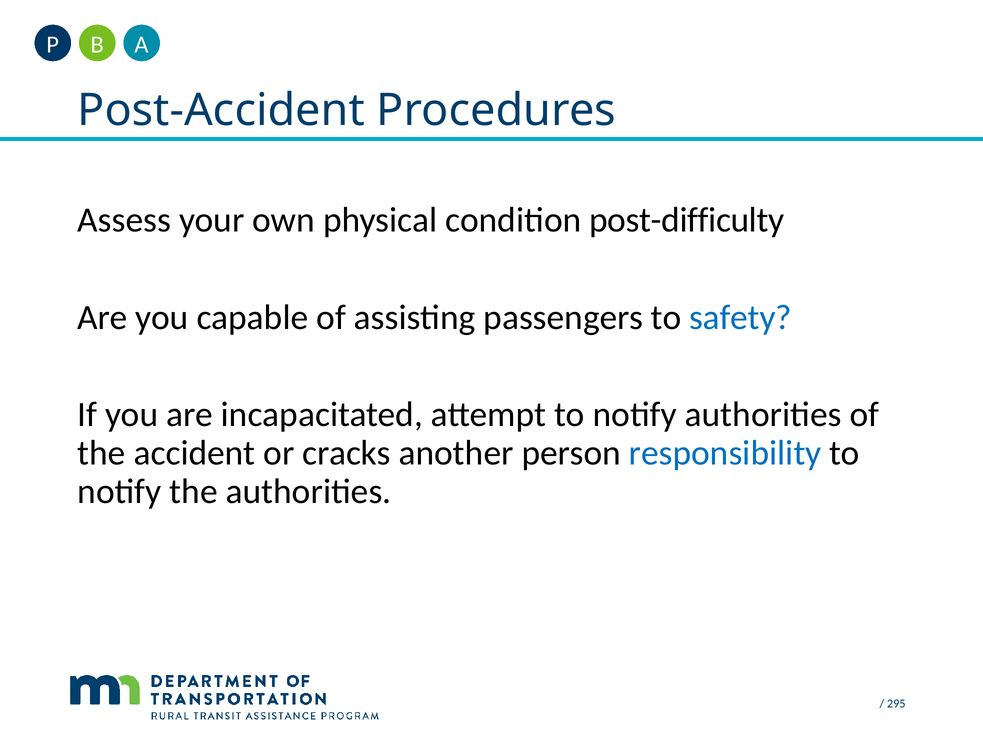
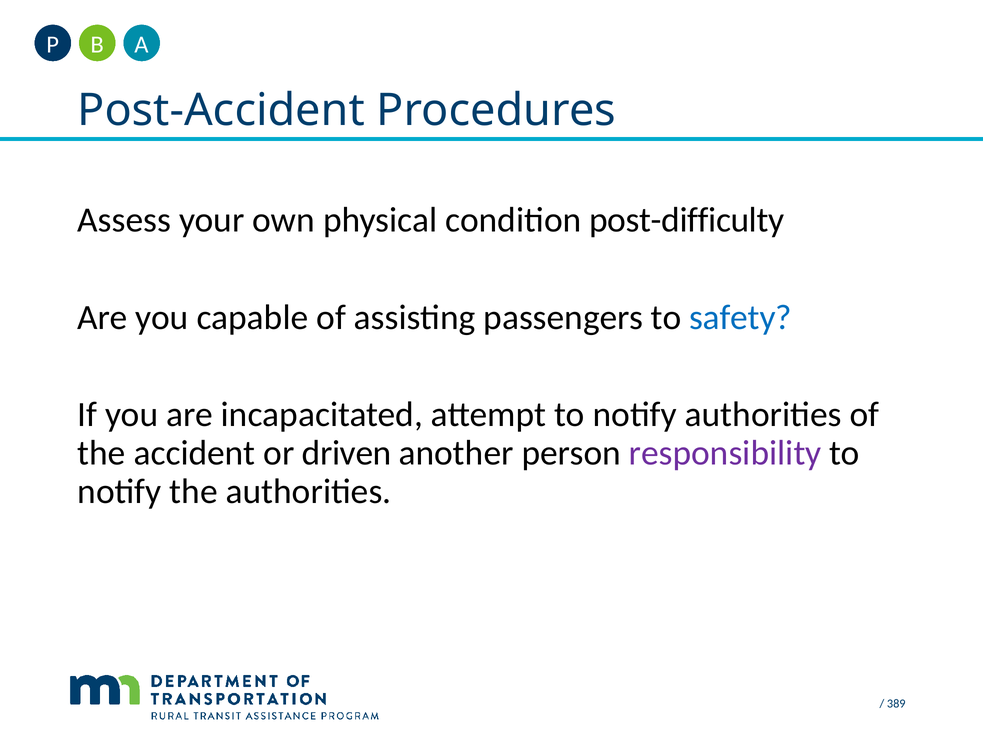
cracks: cracks -> driven (347, 453)
responsibility colour: blue -> purple (725, 453)
295: 295 -> 389 (896, 704)
